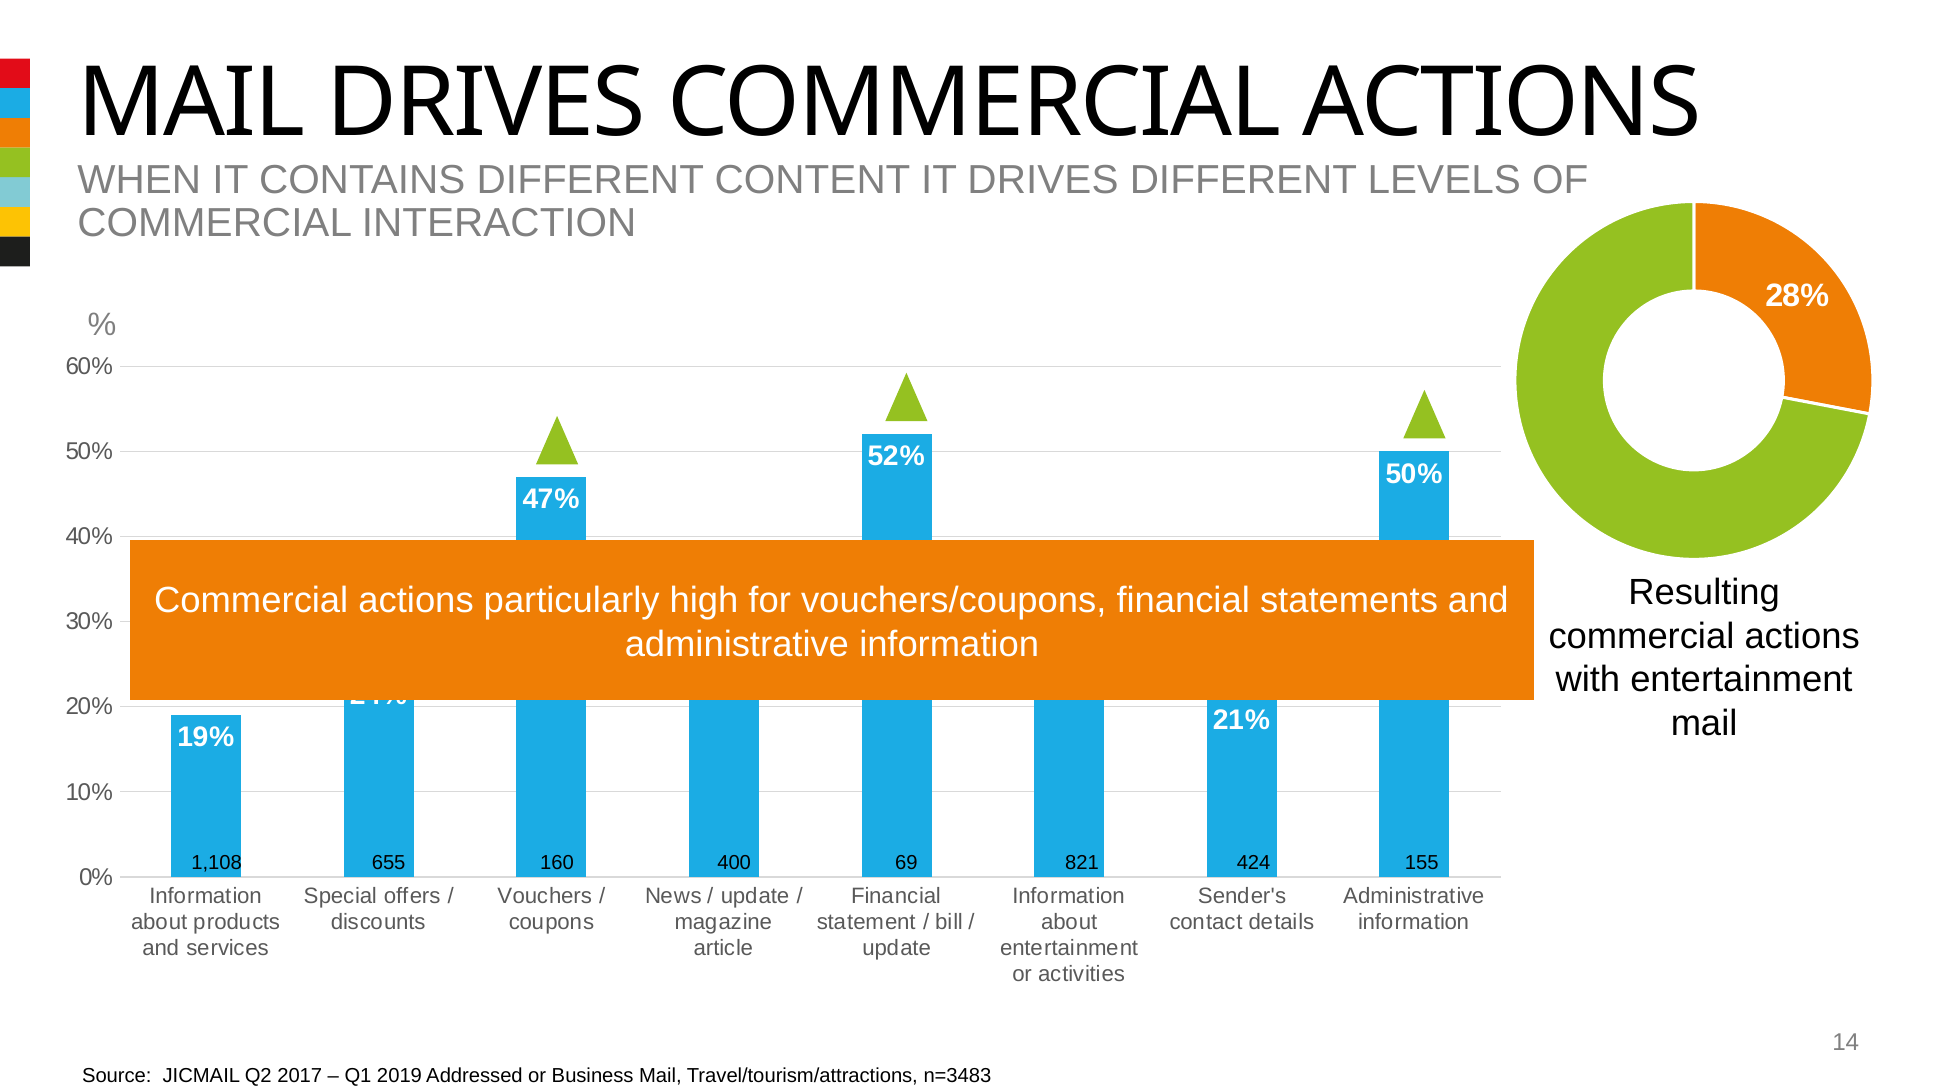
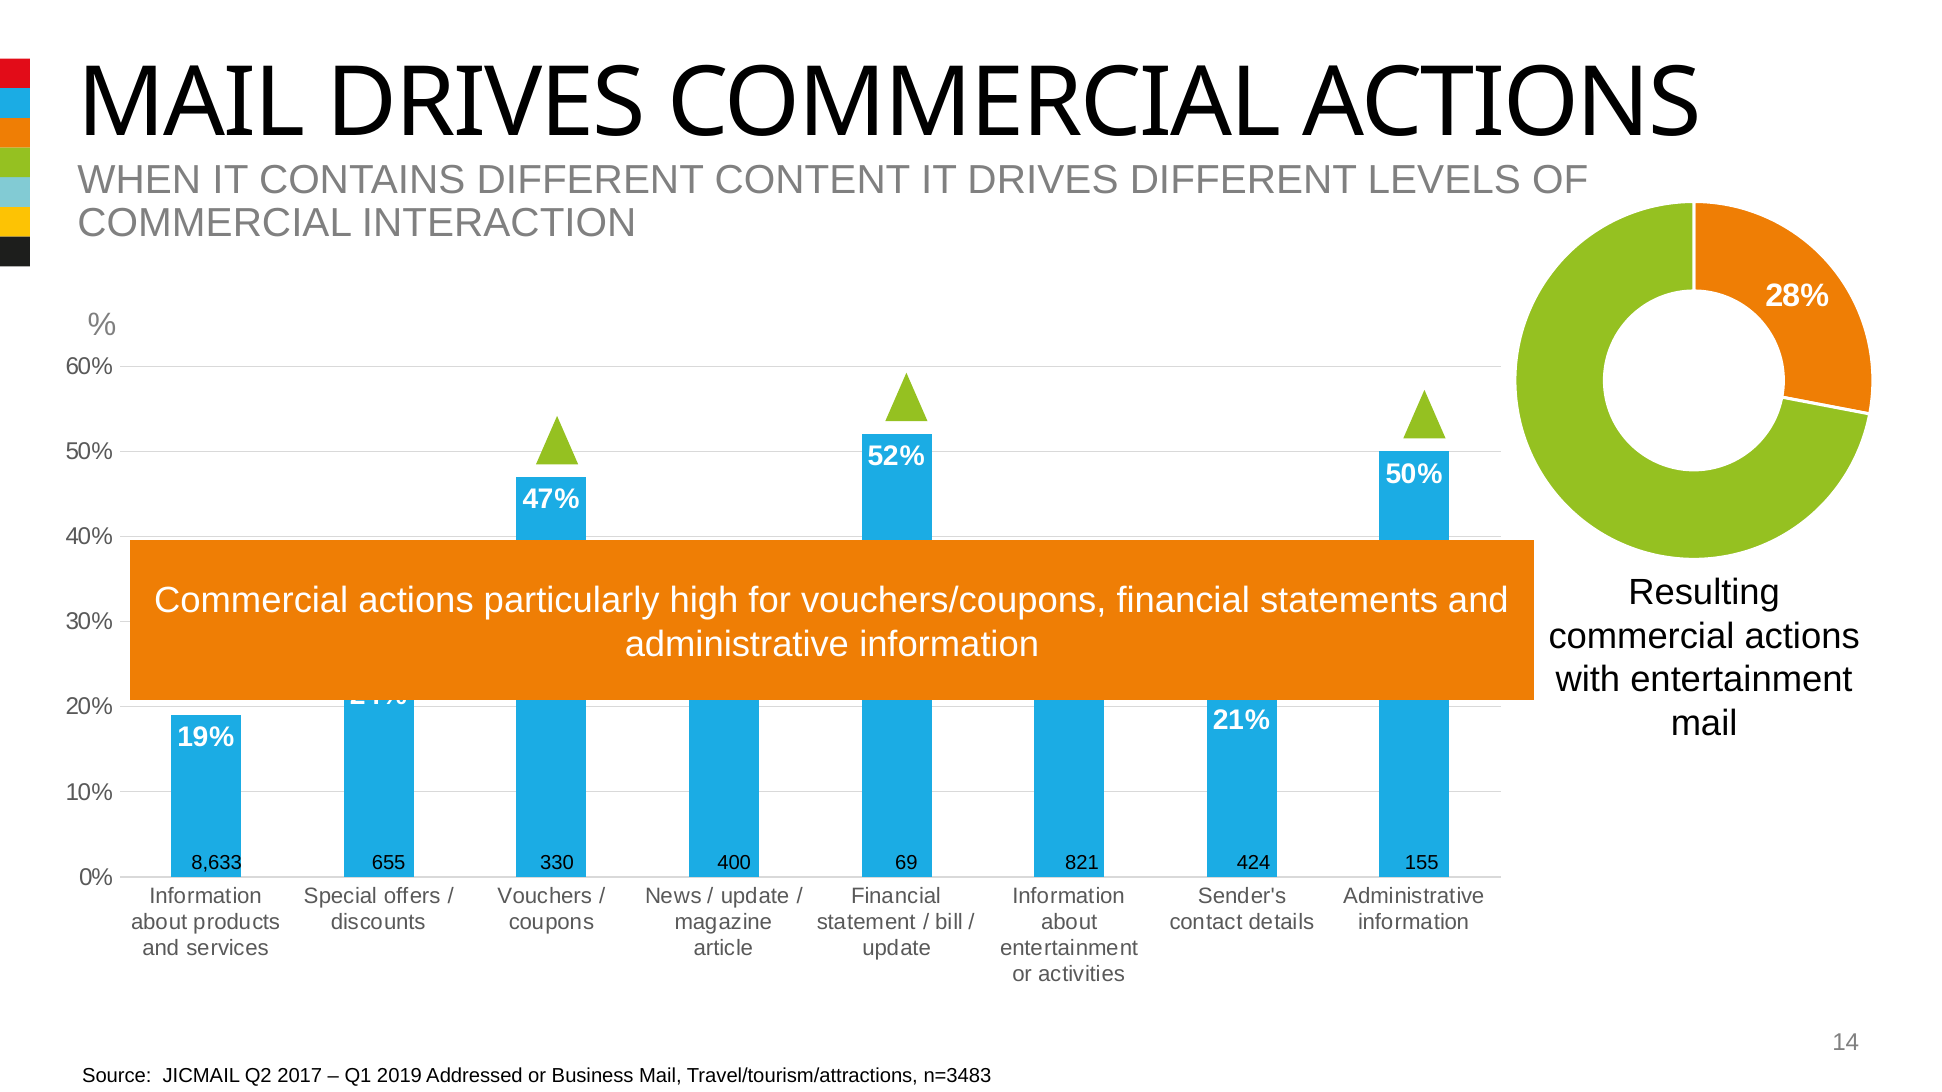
1,108: 1,108 -> 8,633 (217, 863)
160: 160 -> 330 (557, 863)
